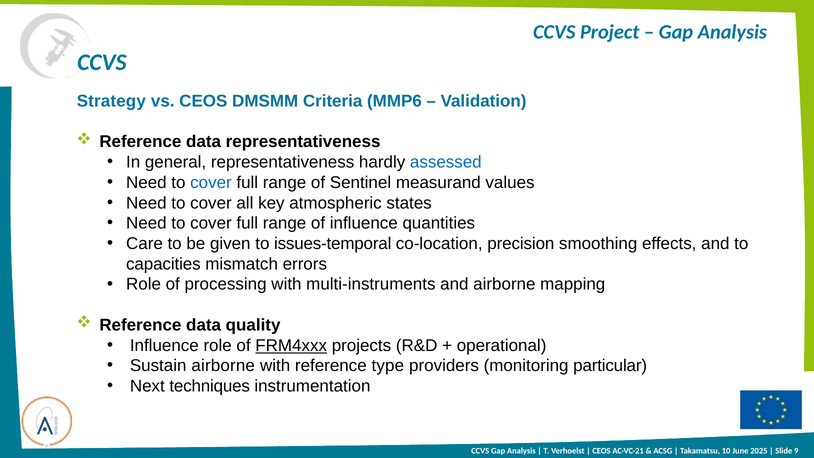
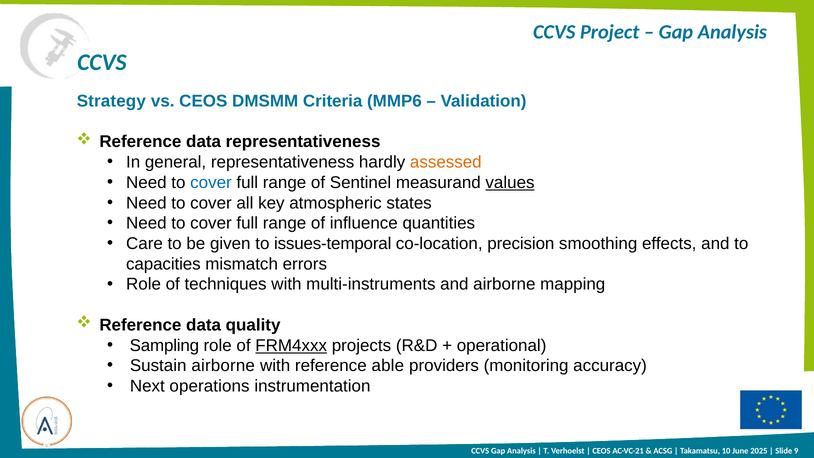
assessed colour: blue -> orange (446, 162)
values underline: none -> present (510, 183)
processing: processing -> techniques (226, 284)
Influence: Influence -> Sampling (164, 345)
type: type -> able (388, 366)
particular: particular -> accuracy (610, 366)
techniques: techniques -> operations (210, 386)
